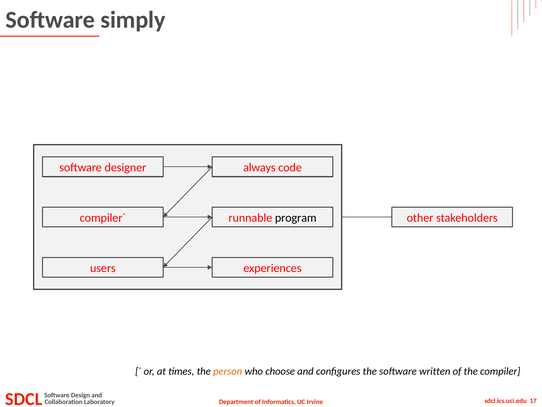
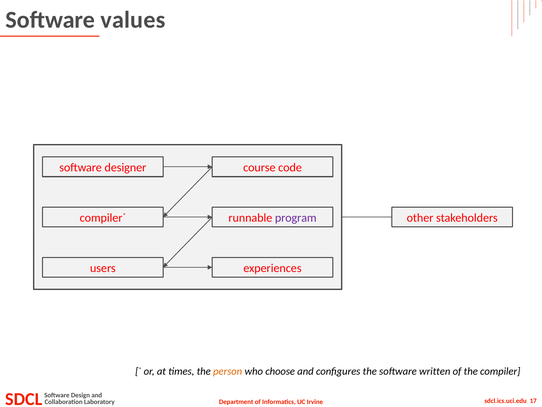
simply: simply -> values (133, 20)
always: always -> course (259, 167)
program colour: black -> purple (296, 218)
